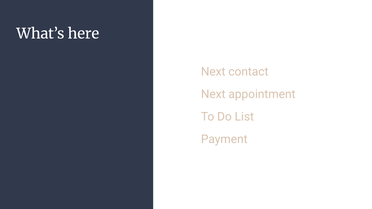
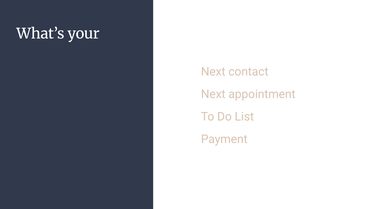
here: here -> your (84, 34)
